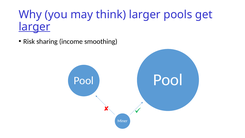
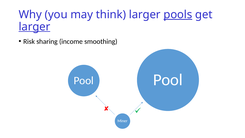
pools underline: none -> present (178, 15)
